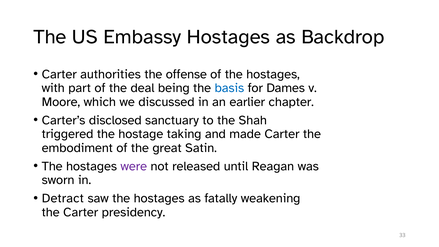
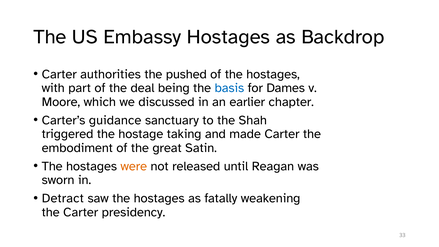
offense: offense -> pushed (186, 74)
disclosed: disclosed -> guidance (115, 120)
were colour: purple -> orange (134, 166)
